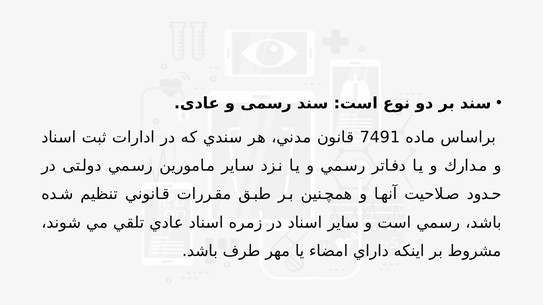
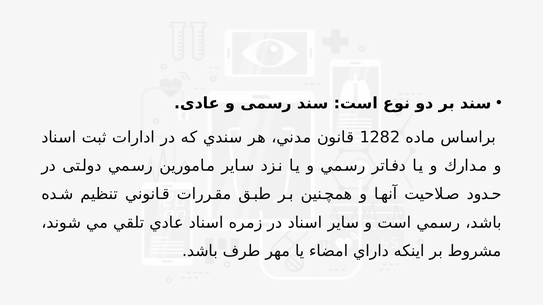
7491: 7491 -> 1282 (380, 138)
